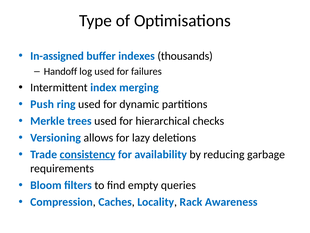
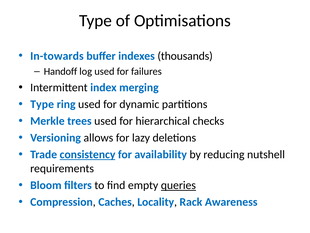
In-assigned: In-assigned -> In-towards (57, 56)
Push: Push -> Type (42, 104)
garbage: garbage -> nutshell (266, 154)
queries underline: none -> present (178, 185)
